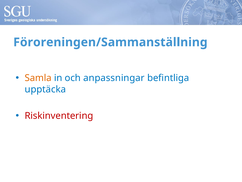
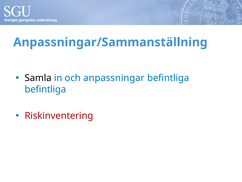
Föroreningen/Sammanställning: Föroreningen/Sammanställning -> Anpassningar/Sammanställning (110, 42)
Samla colour: orange -> black (38, 78)
upptäcka: upptäcka -> befintliga (45, 89)
